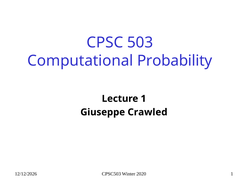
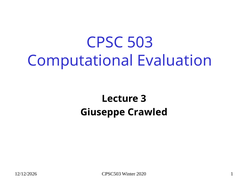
Probability: Probability -> Evaluation (175, 61)
Lecture 1: 1 -> 3 (143, 99)
